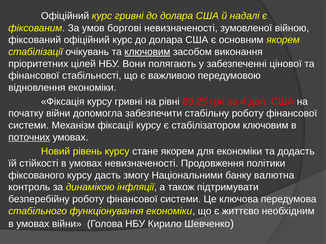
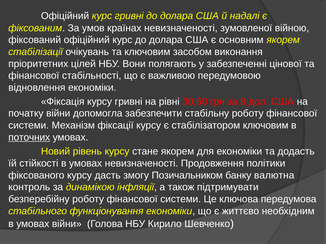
боргові: боргові -> країнах (124, 28)
ключовим underline: present -> none (147, 52)
89,25: 89,25 -> 30,50 (195, 102)
4: 4 -> 8 (243, 102)
Національними: Національними -> Позичальником (187, 176)
